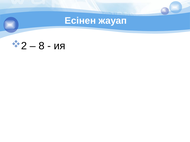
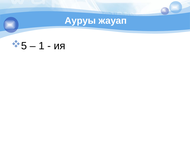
Есінен: Есінен -> Ауруы (80, 21)
2: 2 -> 5 (24, 46)
8: 8 -> 1 (42, 46)
